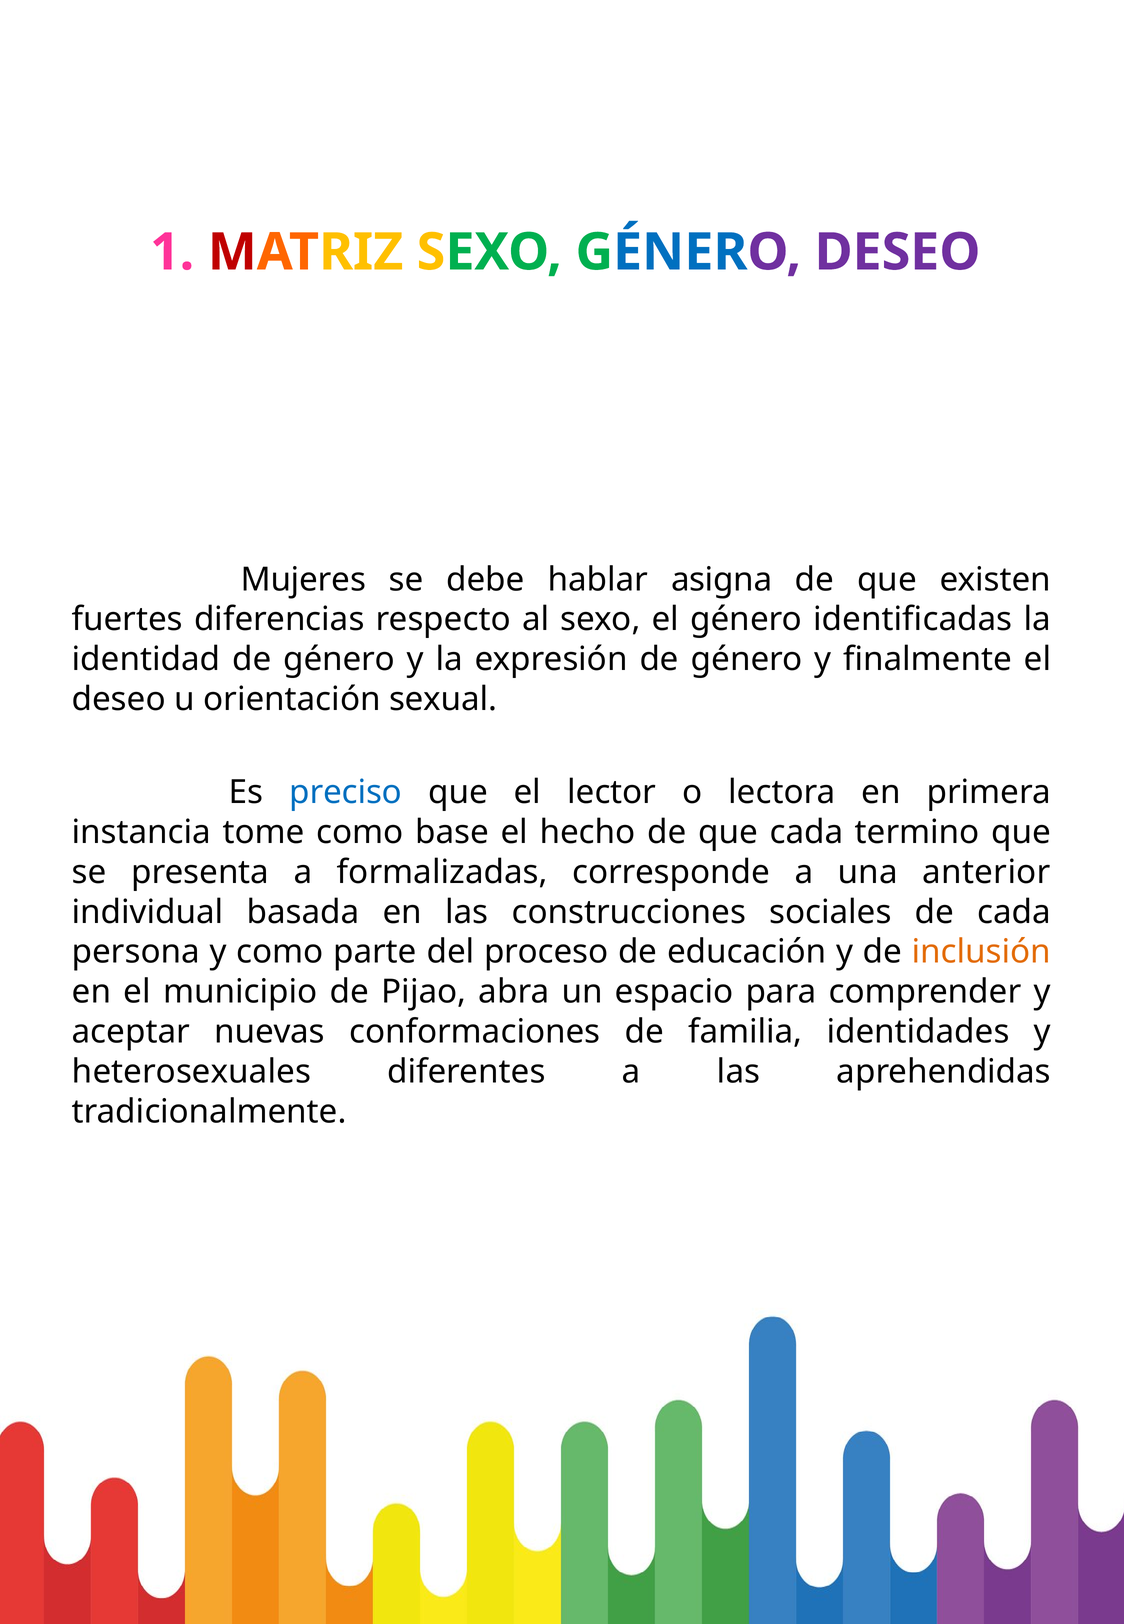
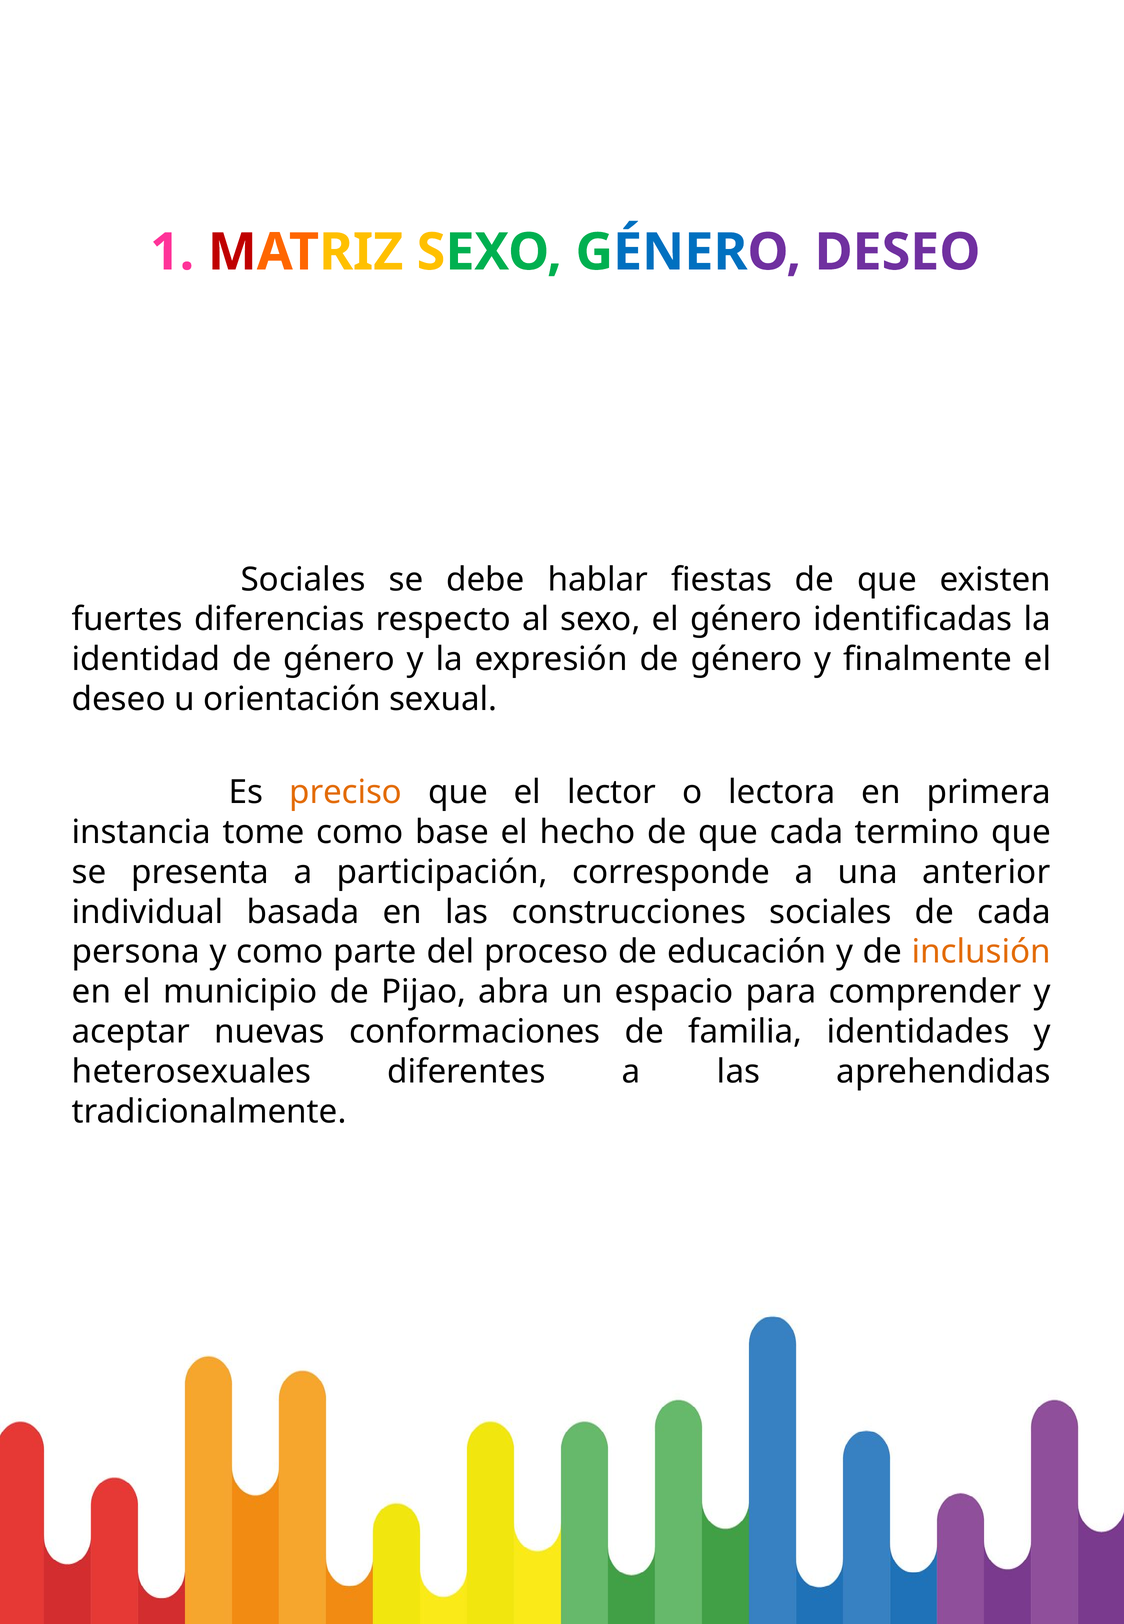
Mujeres: Mujeres -> Sociales (303, 579)
asigna: asigna -> fiestas (722, 579)
preciso colour: blue -> orange (346, 792)
formalizadas: formalizadas -> participación (442, 872)
